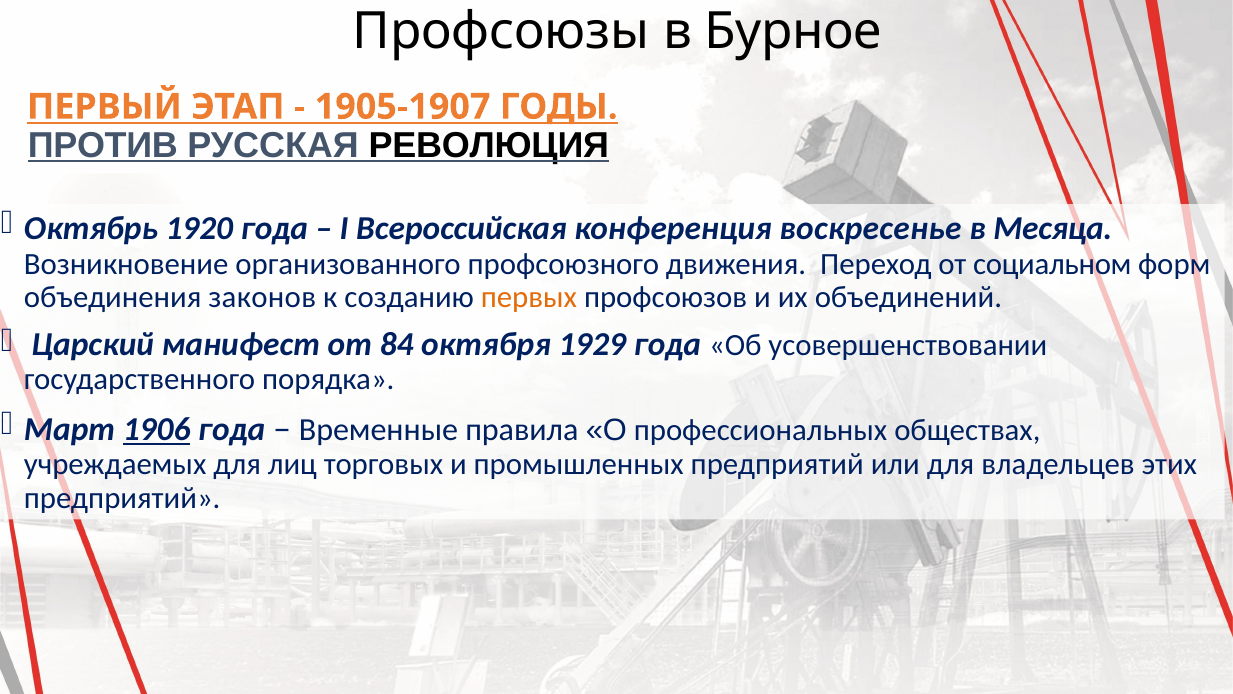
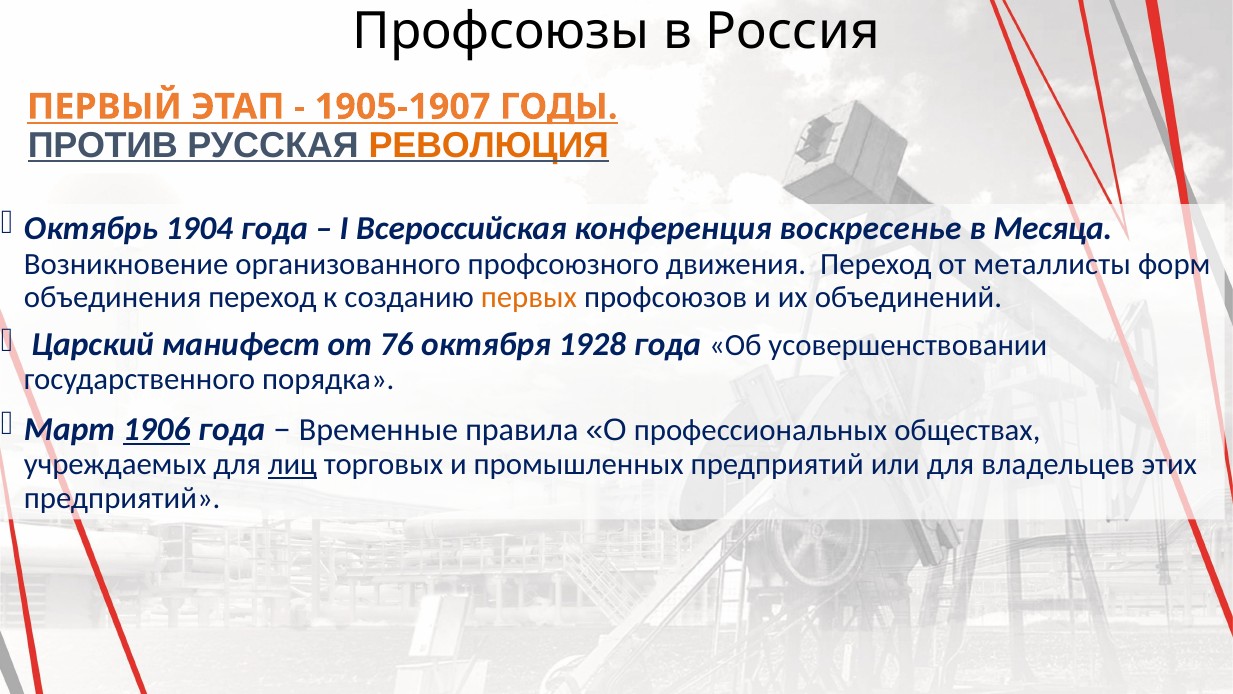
Бурное: Бурное -> Россия (793, 32)
РЕВОЛЮЦИЯ colour: black -> orange (489, 146)
1920: 1920 -> 1904 (199, 229)
социальном: социальном -> металлисты (1052, 264)
объединения законов: законов -> переход (262, 297)
84: 84 -> 76 (397, 345)
1929: 1929 -> 1928 (592, 345)
лиц underline: none -> present (292, 464)
